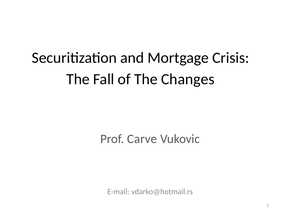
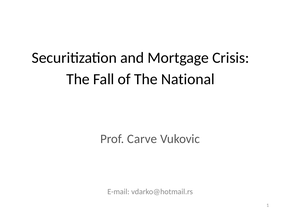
Changes: Changes -> National (188, 79)
